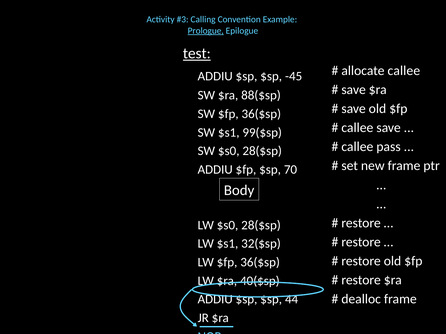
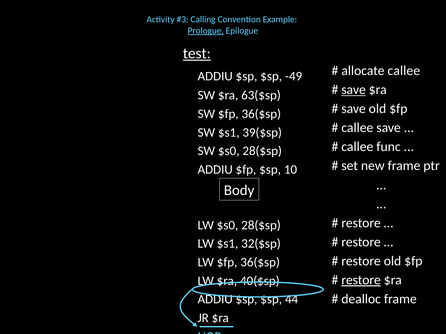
-45: -45 -> -49 (294, 76)
save underline: none -> present (354, 90)
88($sp: 88($sp -> 63($sp (261, 95)
99($sp: 99($sp -> 39($sp (262, 133)
pass: pass -> func (388, 147)
70: 70 -> 10 (290, 170)
restore underline: none -> present (361, 280)
